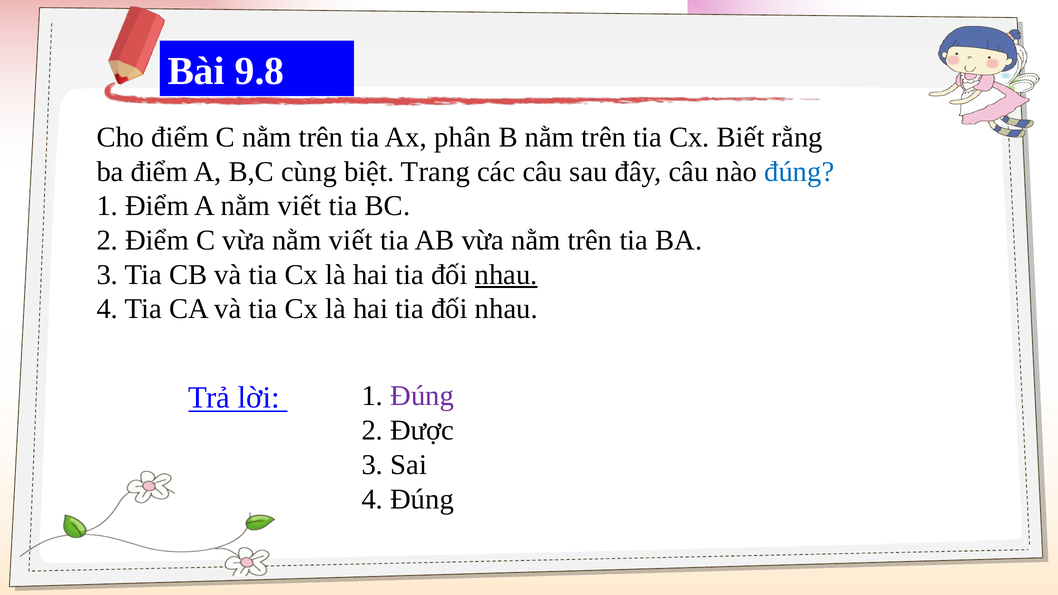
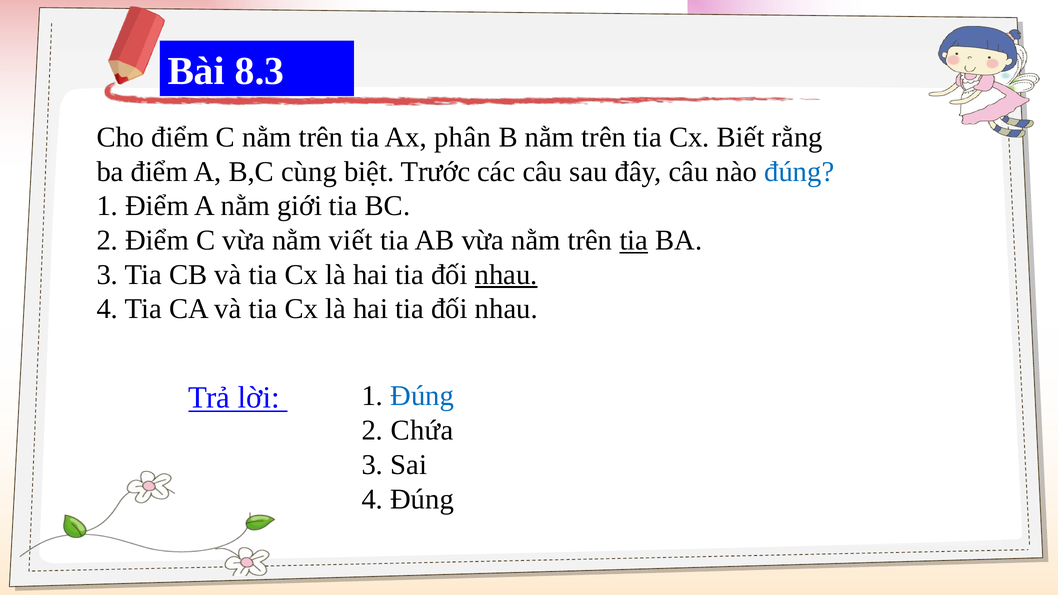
9.8: 9.8 -> 8.3 (259, 71)
Trang: Trang -> Trước (436, 172)
A nằm viết: viết -> giới (300, 206)
tia underline: none -> present (634, 240)
Đúng colour: purple -> blue (422, 396)
Được: Được -> Chứa (422, 430)
